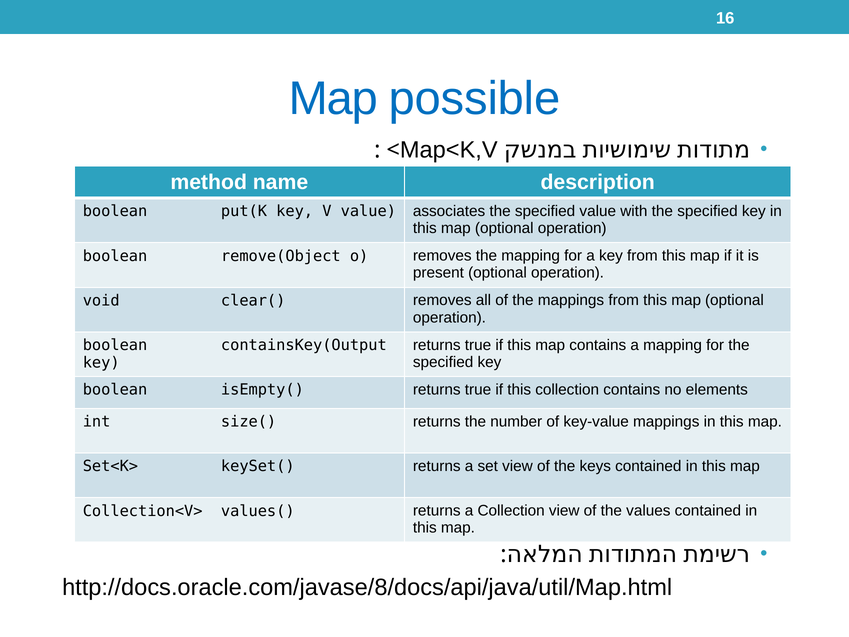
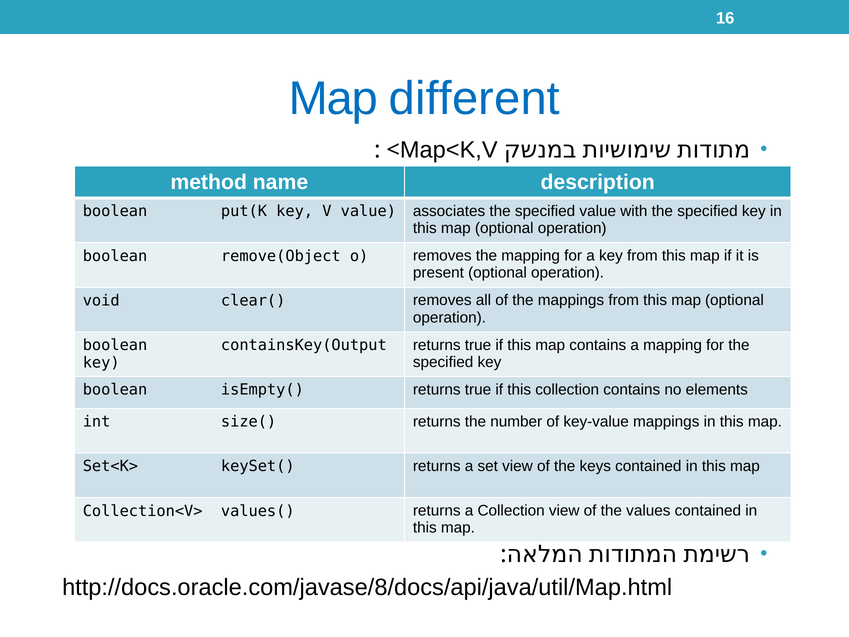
possible: possible -> different (474, 99)
